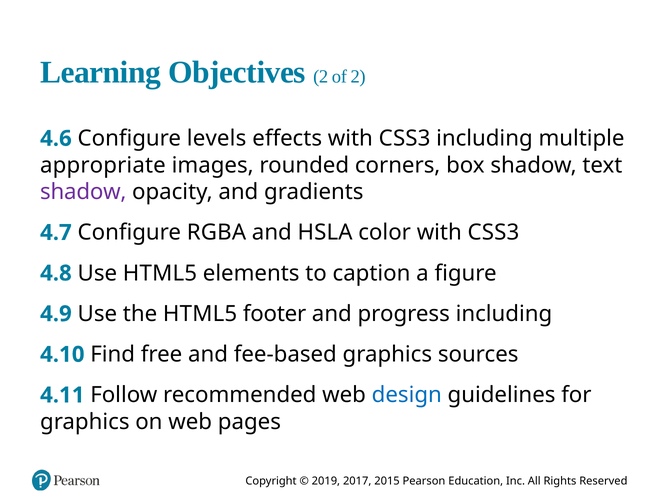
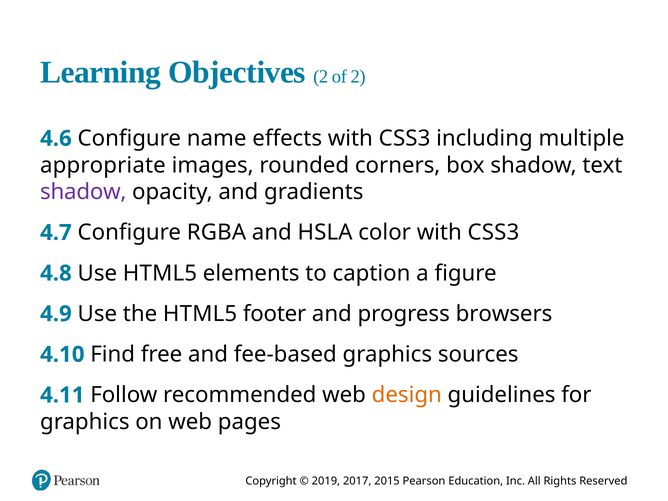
levels: levels -> name (217, 139)
progress including: including -> browsers (504, 314)
design colour: blue -> orange (407, 395)
